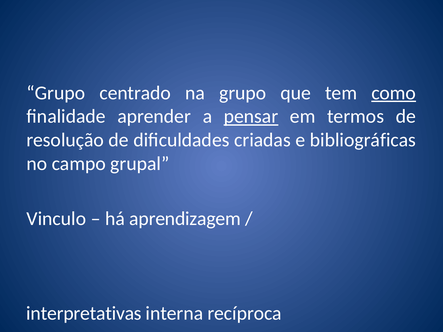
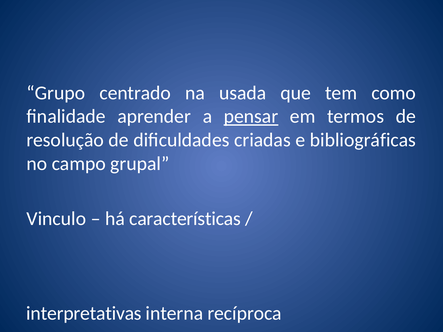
na grupo: grupo -> usada (243, 93)
como underline: present -> none (394, 93)
aprendizagem: aprendizagem -> características (185, 219)
